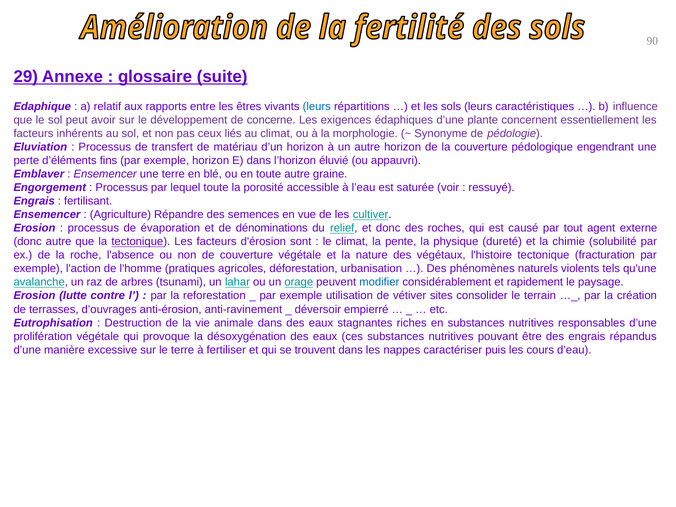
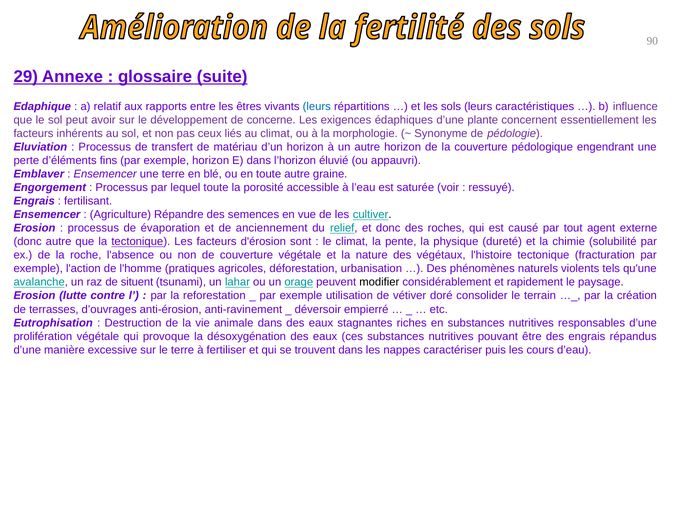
dénominations: dénominations -> anciennement (272, 228)
arbres: arbres -> situent (137, 282)
modifier colour: blue -> black (379, 282)
sites: sites -> doré (441, 296)
